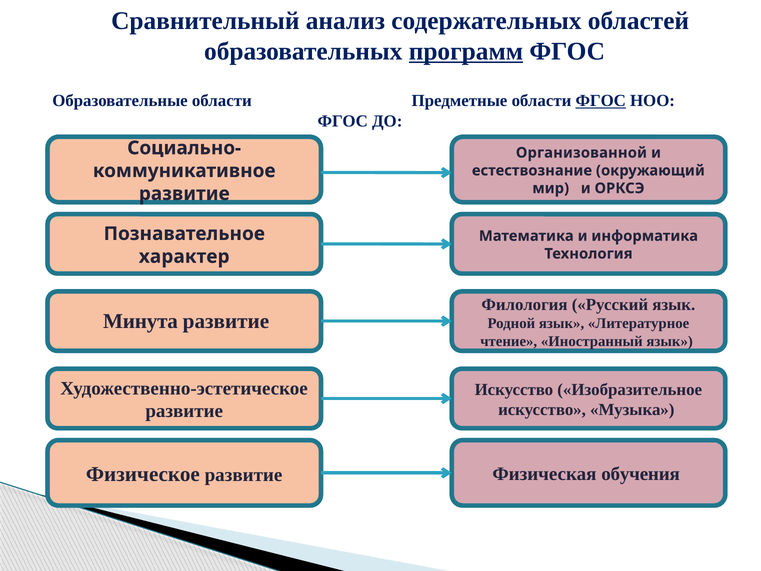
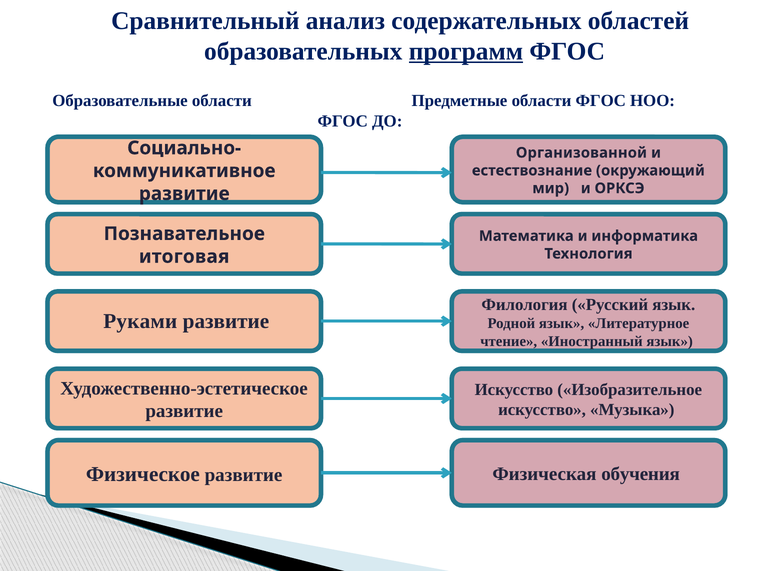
ФГОС underline: present -> none (601, 101)
характер: характер -> итоговая (184, 256)
Минута: Минута -> Руками (140, 321)
